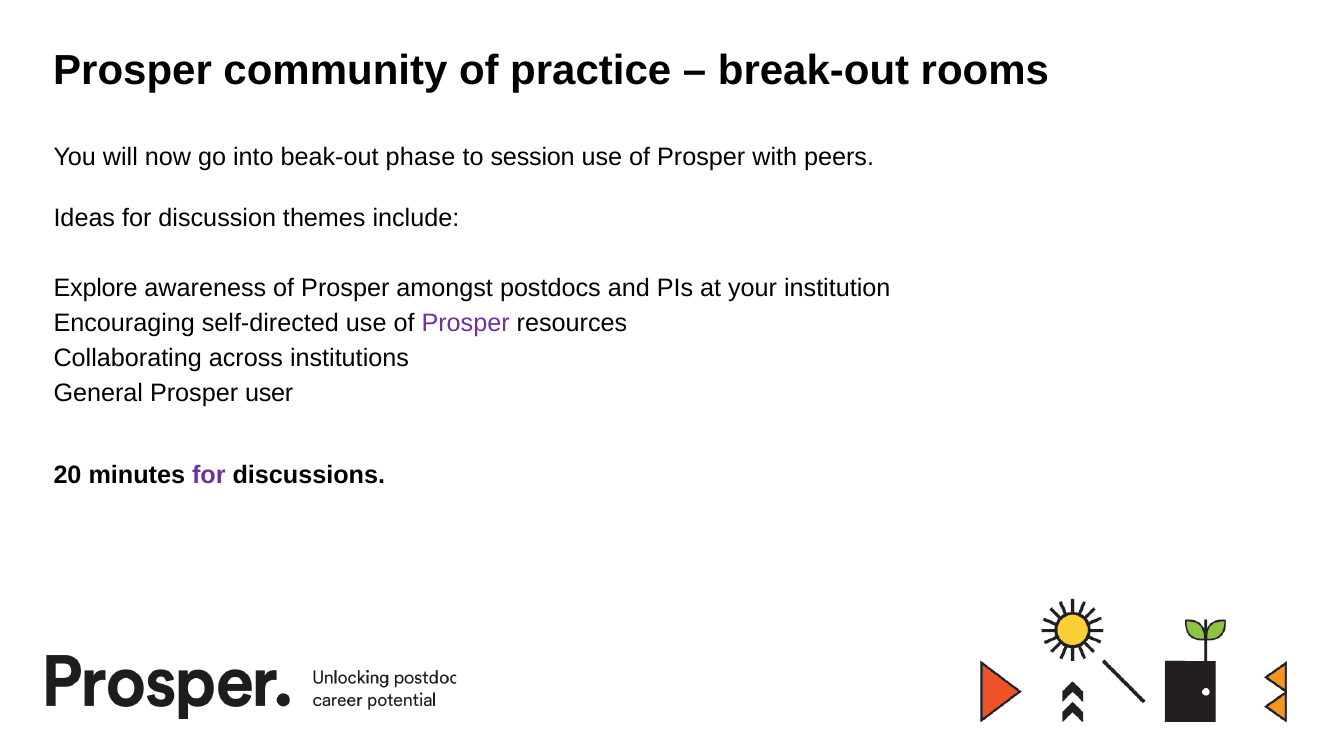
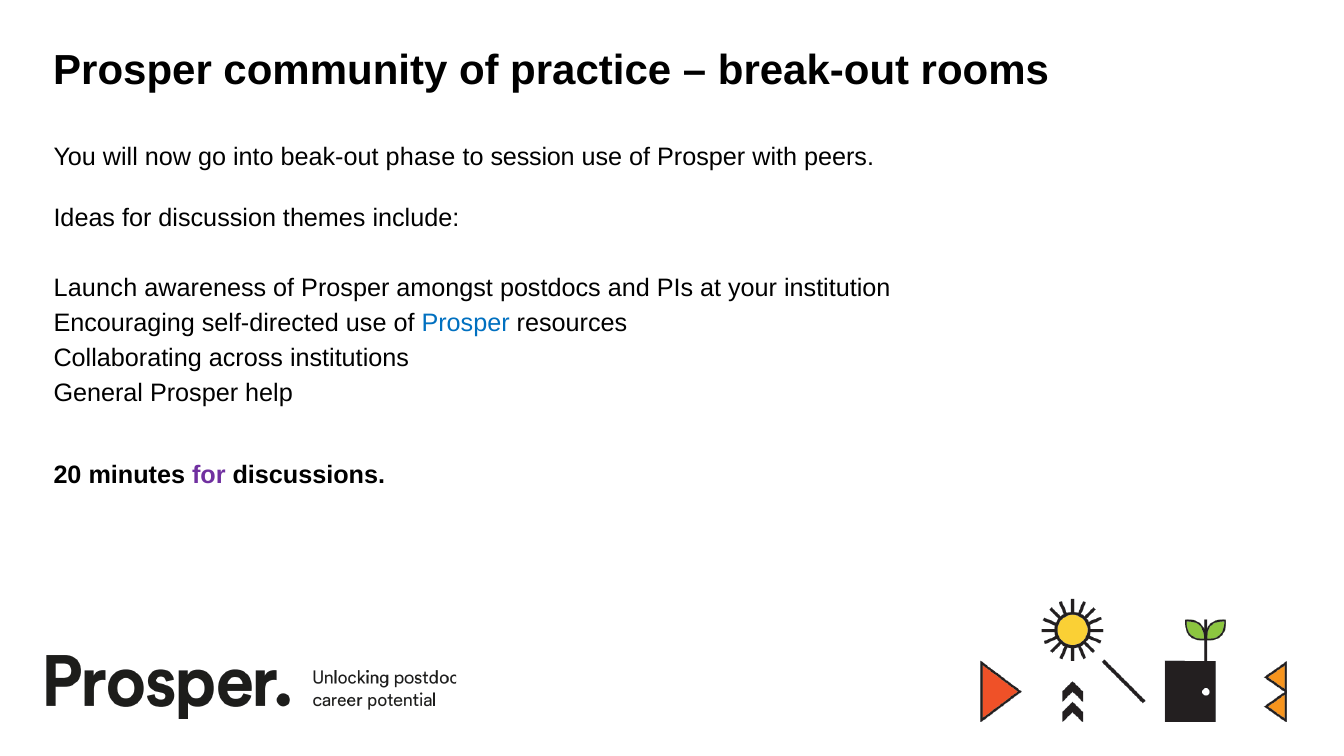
Explore: Explore -> Launch (95, 288)
Prosper colour: purple -> blue (466, 323)
user: user -> help (269, 393)
